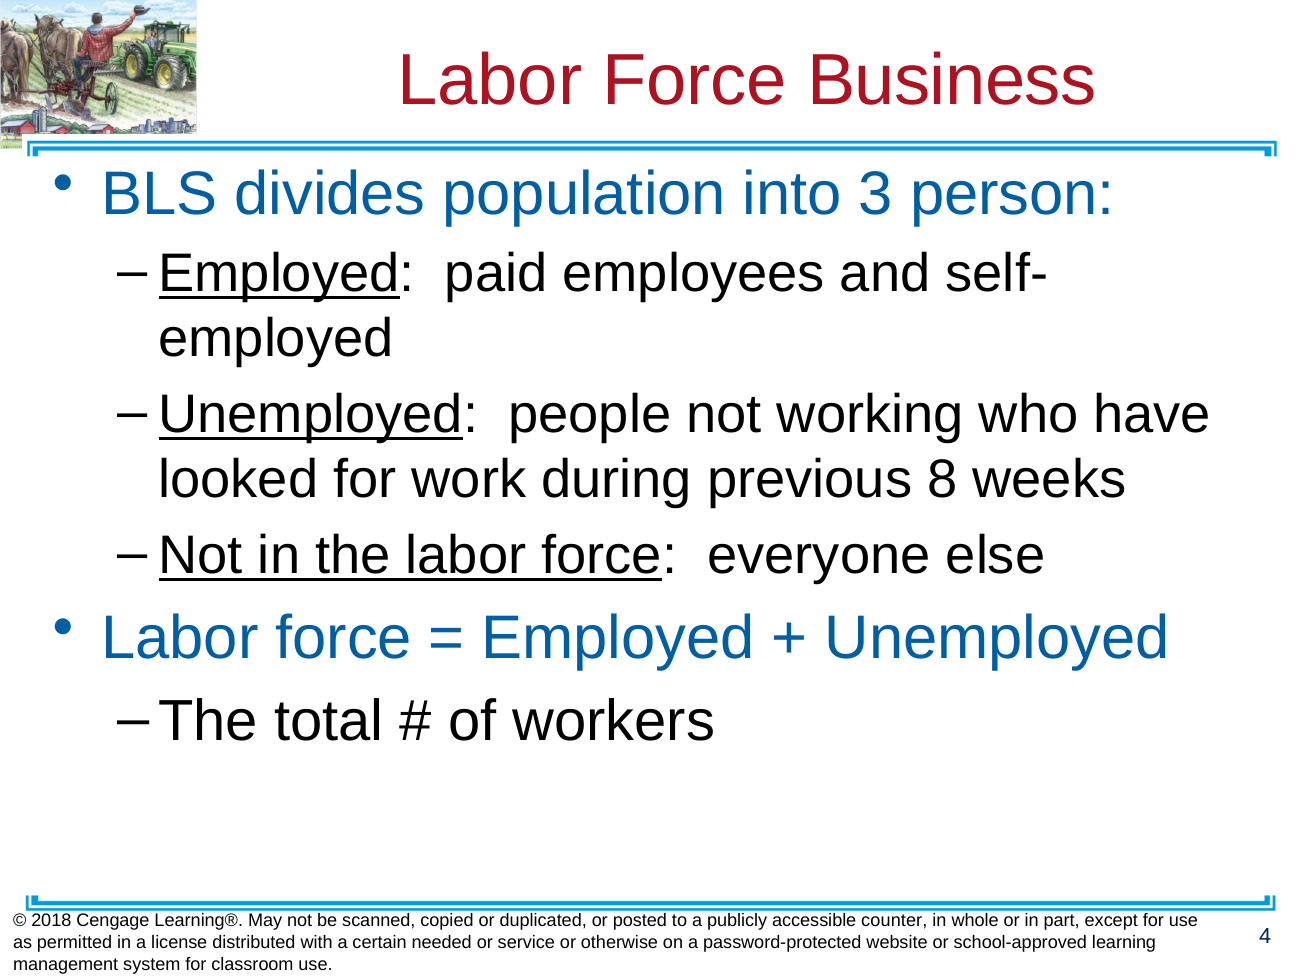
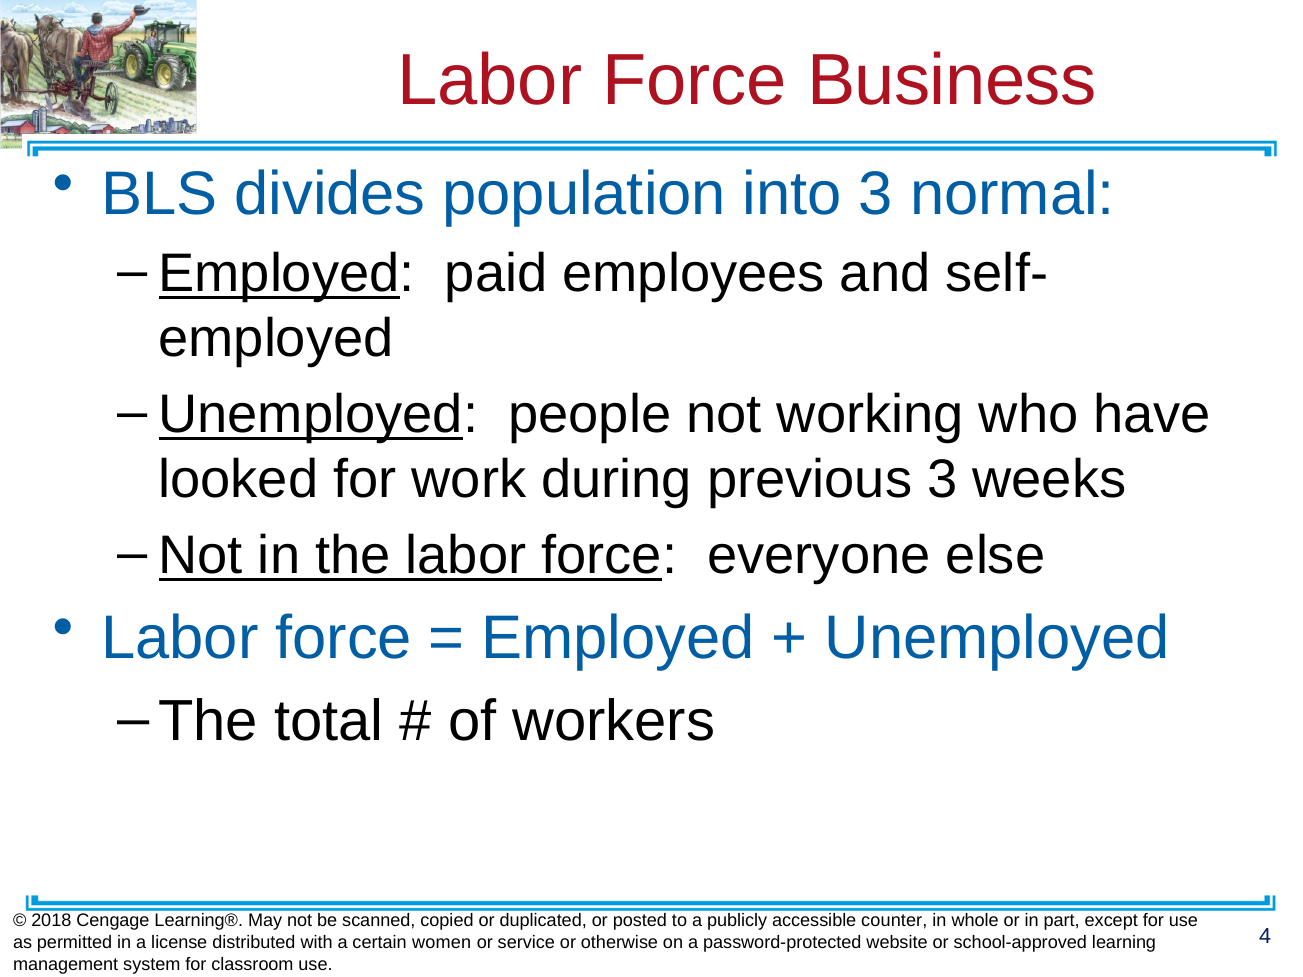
person: person -> normal (1013, 194)
previous 8: 8 -> 3 (942, 480)
needed: needed -> women (442, 943)
